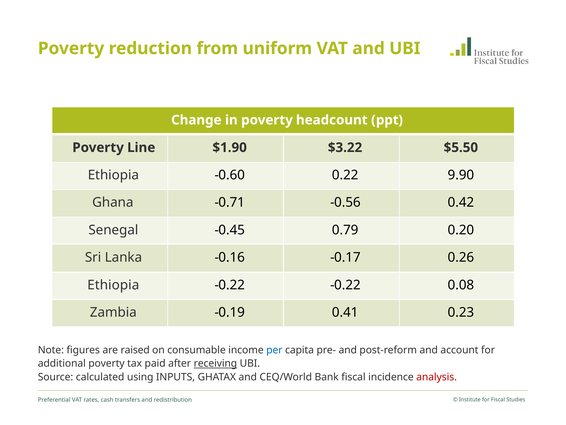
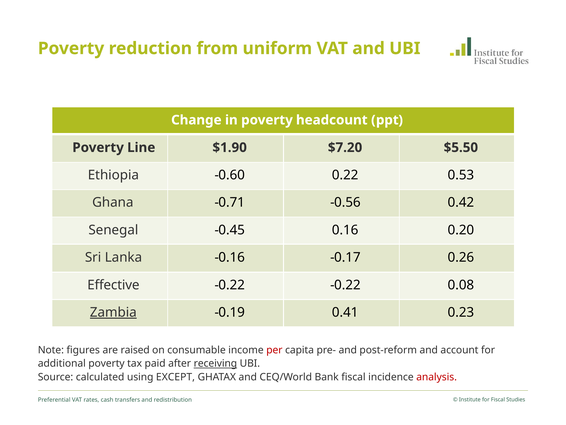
$3.22: $3.22 -> $7.20 (345, 147)
9.90: 9.90 -> 0.53 (461, 175)
0.79: 0.79 -> 0.16 (345, 230)
Ethiopia: Ethiopia -> Effective (113, 285)
Zambia underline: none -> present (113, 312)
per colour: blue -> red (274, 350)
INPUTS: INPUTS -> EXCEPT (175, 377)
